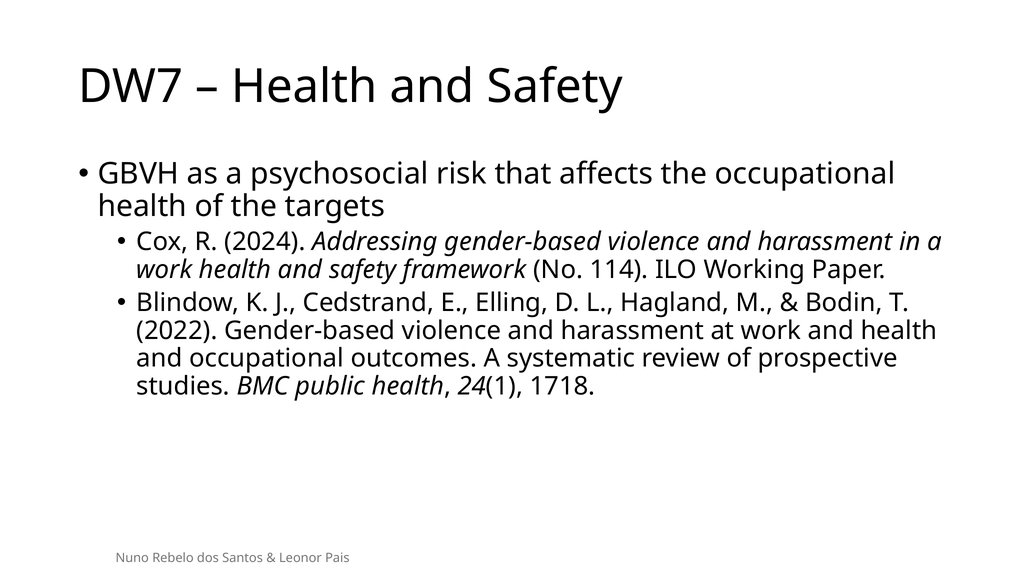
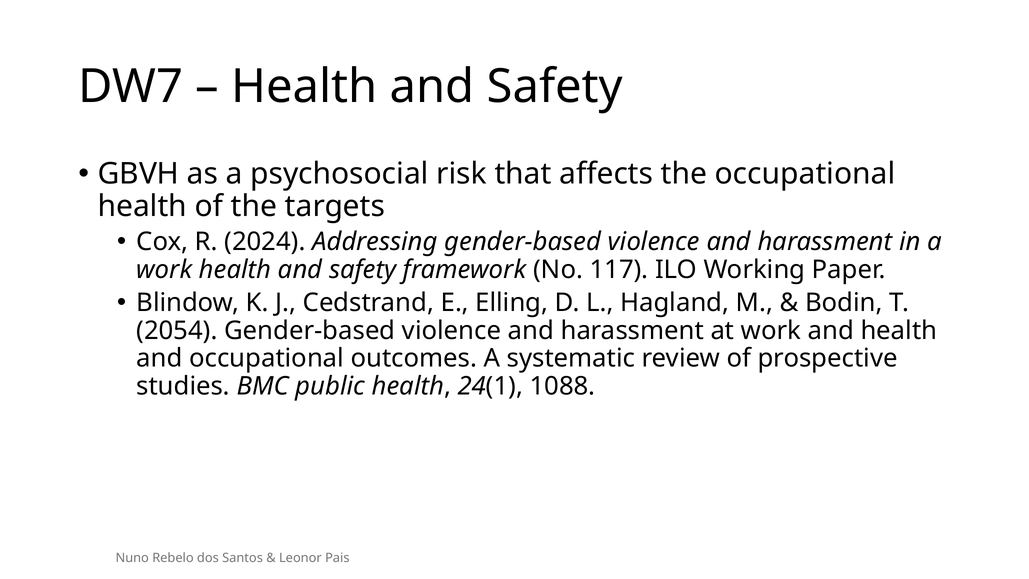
114: 114 -> 117 (619, 270)
2022: 2022 -> 2054 (177, 331)
1718: 1718 -> 1088 (562, 386)
